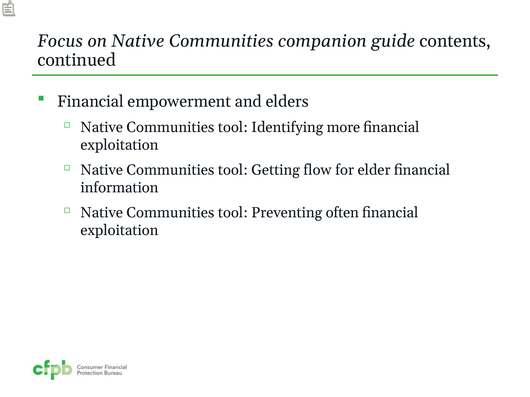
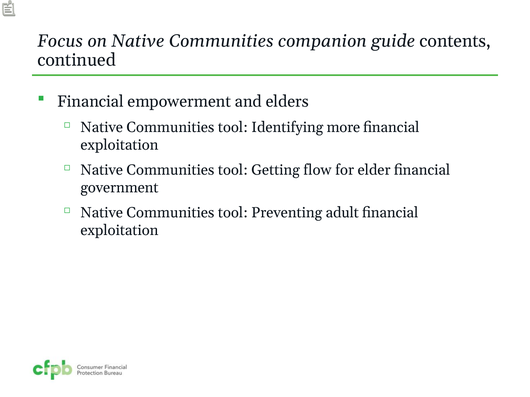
information: information -> government (119, 188)
often: often -> adult (342, 213)
